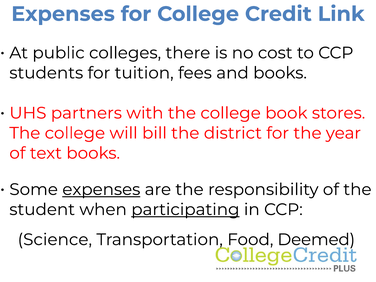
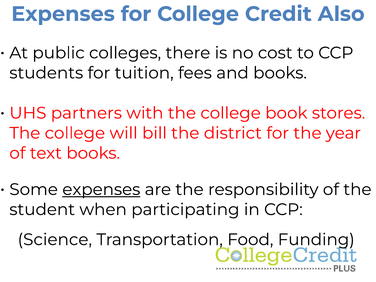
Link: Link -> Also (341, 14)
participating underline: present -> none (185, 210)
Deemed: Deemed -> Funding (316, 240)
